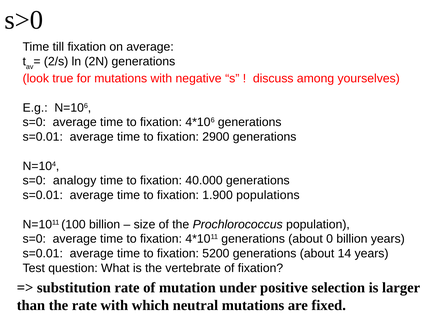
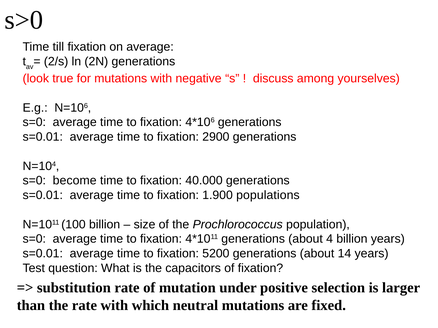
analogy: analogy -> become (75, 181)
0: 0 -> 4 (330, 239)
vertebrate: vertebrate -> capacitors (193, 269)
